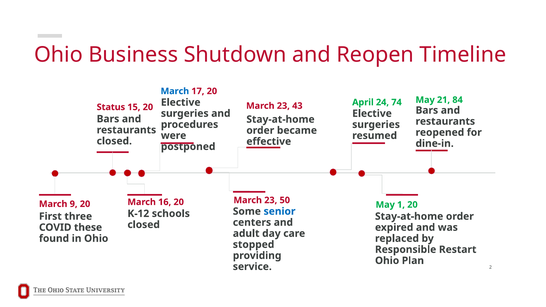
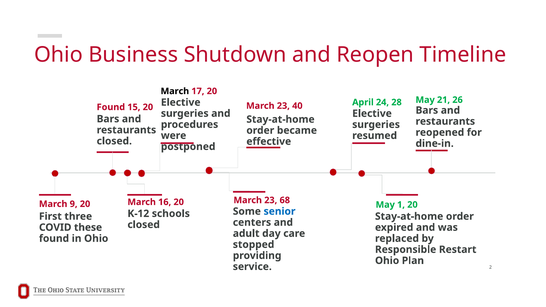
March colour: blue -> black (175, 91)
84: 84 -> 26 (458, 100)
74: 74 -> 28 (397, 102)
43: 43 -> 40 (297, 106)
Status: Status -> Found (111, 107)
50: 50 -> 68 (285, 200)
